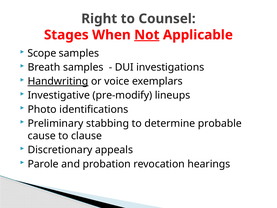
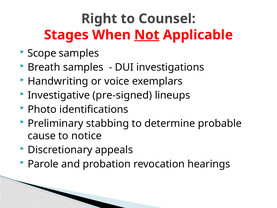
Handwriting underline: present -> none (58, 81)
pre-modify: pre-modify -> pre-signed (122, 95)
clause: clause -> notice (87, 136)
